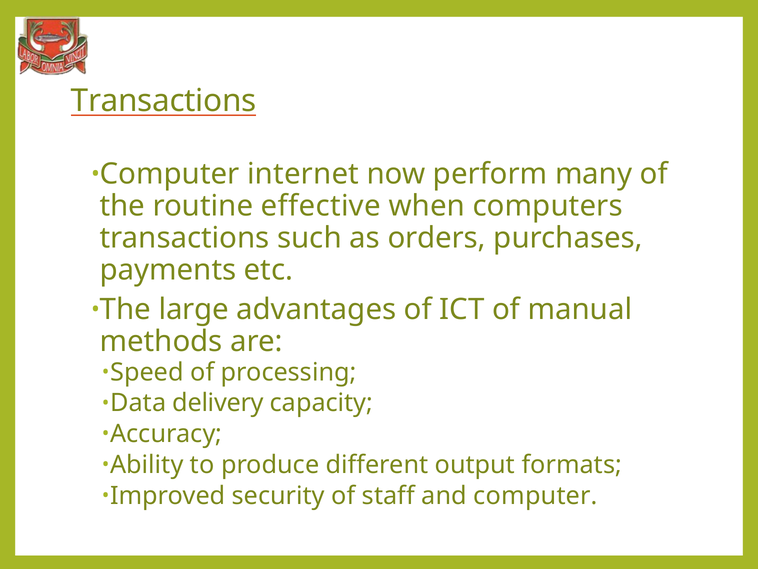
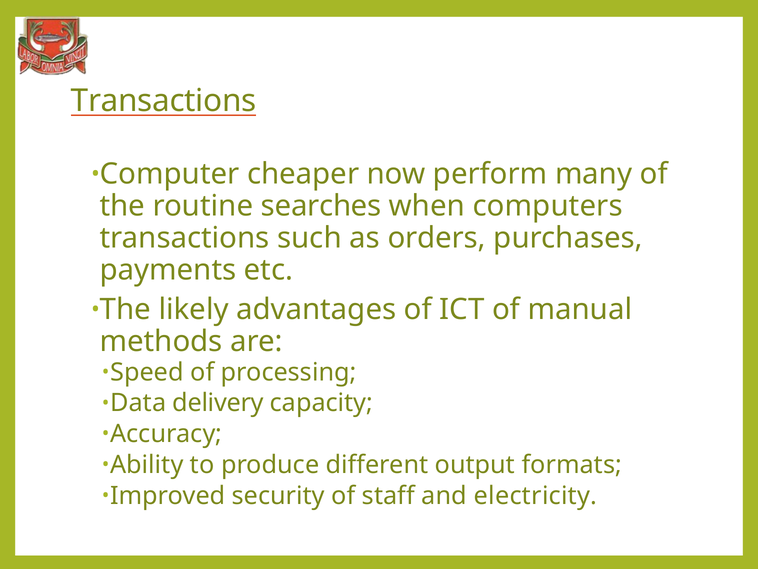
internet: internet -> cheaper (303, 174)
effective: effective -> searches (321, 206)
large: large -> likely (194, 309)
and computer: computer -> electricity (536, 495)
